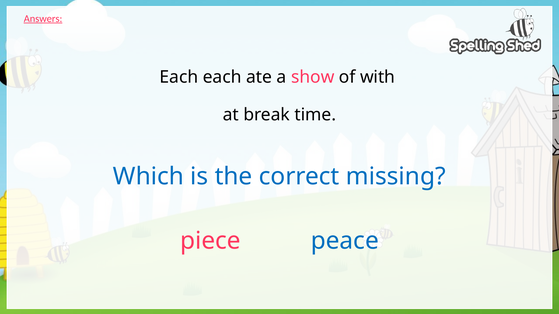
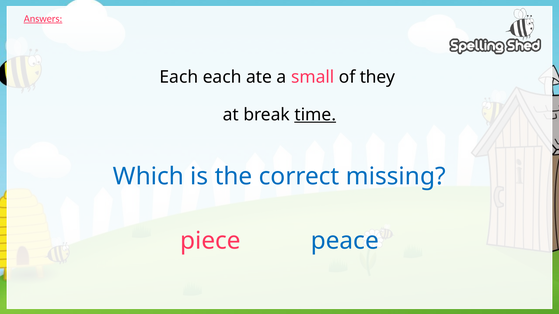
show: show -> small (313, 77)
with: with -> they (378, 77)
time underline: none -> present (315, 115)
